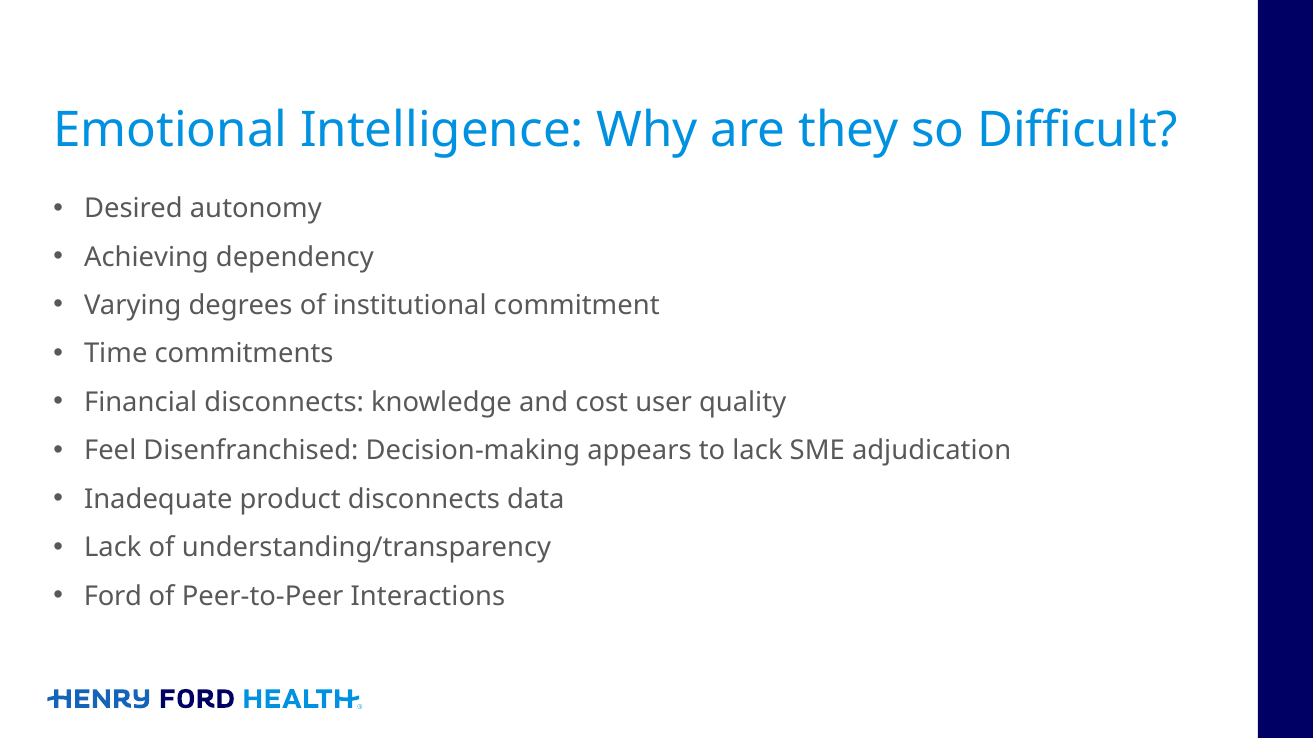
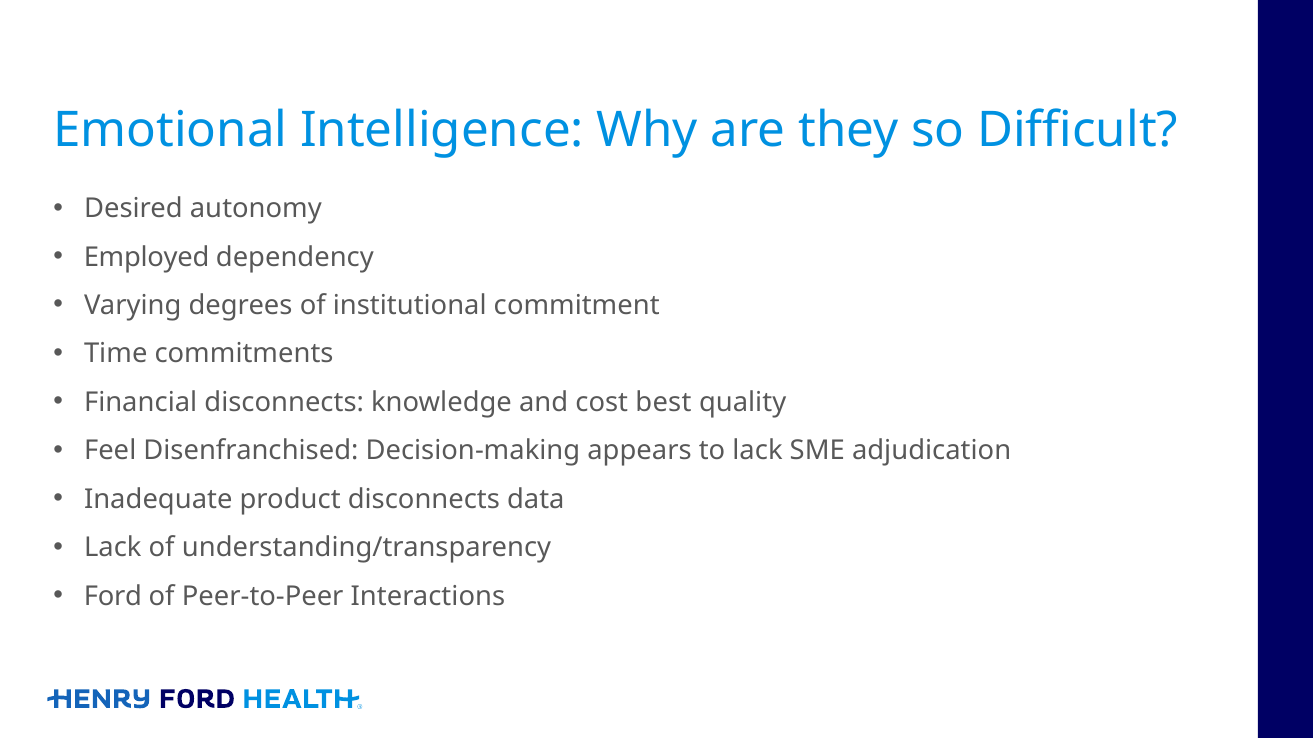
Achieving: Achieving -> Employed (147, 257)
user: user -> best (663, 403)
